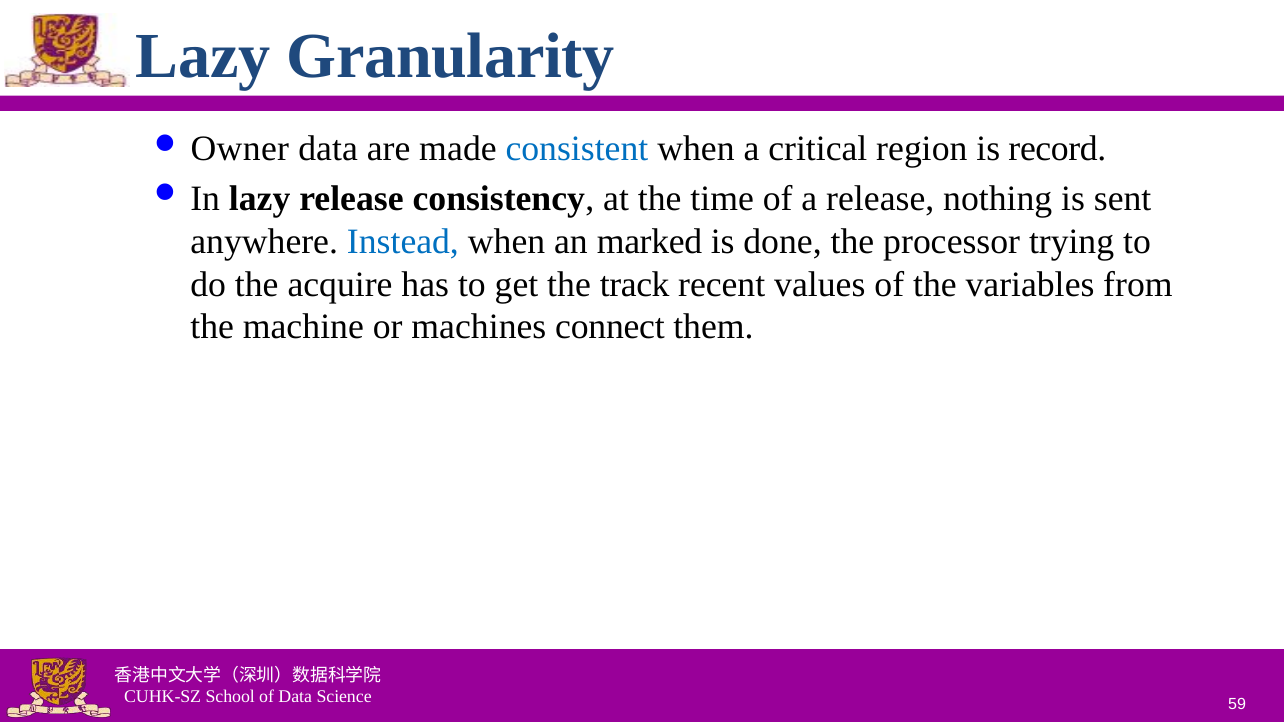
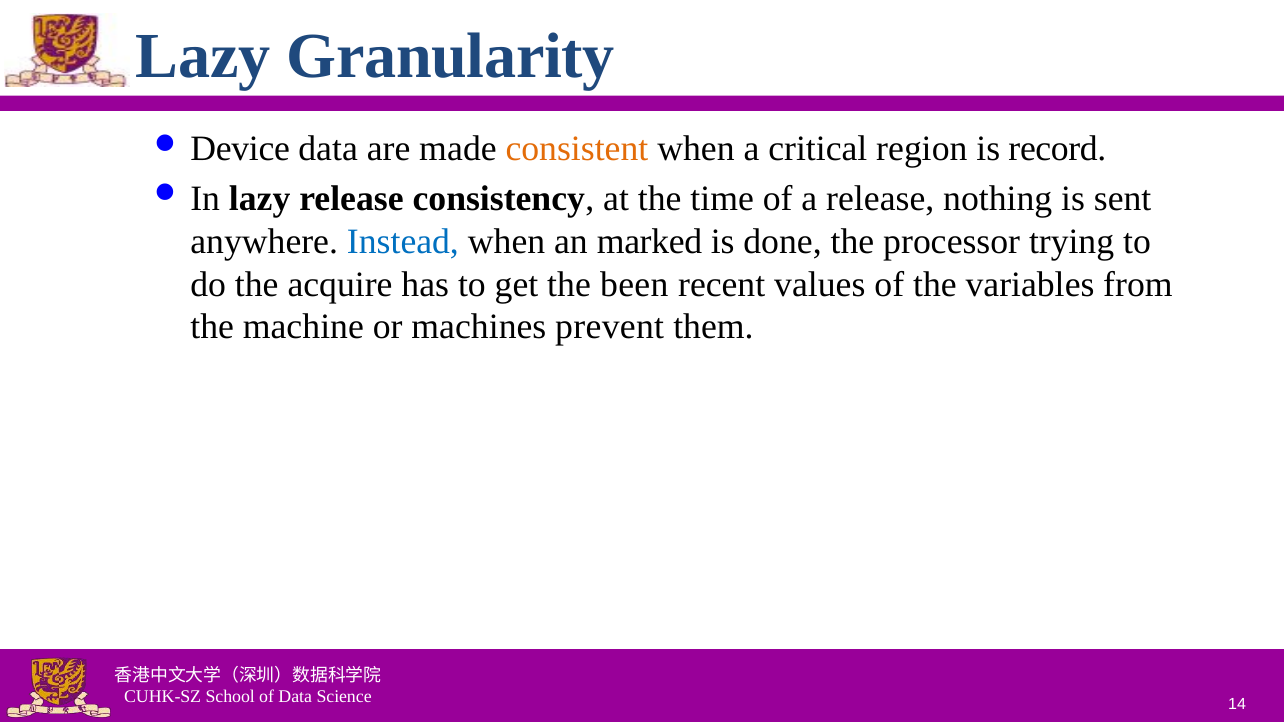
Owner: Owner -> Device (240, 149)
consistent colour: blue -> orange (577, 149)
track: track -> been (634, 284)
connect: connect -> prevent (610, 327)
59: 59 -> 14 (1237, 704)
